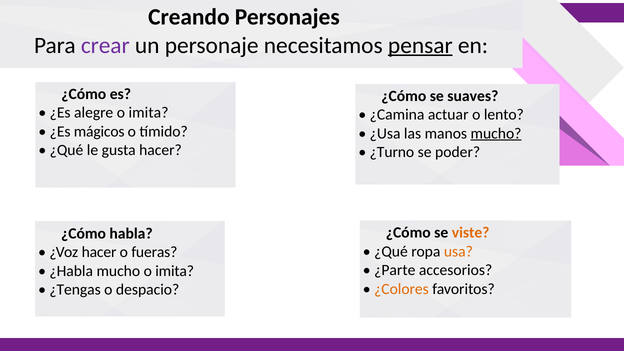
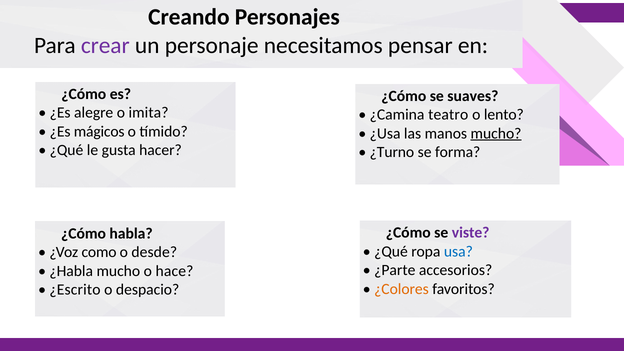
pensar underline: present -> none (420, 45)
actuar: actuar -> teatro (448, 115)
poder: poder -> forma (458, 152)
viste colour: orange -> purple (471, 233)
usa colour: orange -> blue (458, 252)
¿Voz hacer: hacer -> como (99, 252)
fueras: fueras -> desde (154, 252)
mucho o imita: imita -> hace (175, 271)
¿Tengas: ¿Tengas -> ¿Escrito (75, 290)
